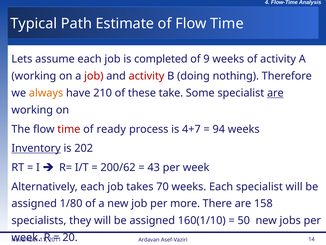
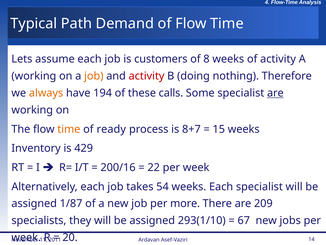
Estimate: Estimate -> Demand (125, 24)
completed: completed -> customers (161, 59)
9: 9 -> 8 (206, 59)
job colour: red -> orange (94, 76)
210: 210 -> 194 (103, 93)
take: take -> calls (171, 93)
time colour: red -> orange (69, 129)
4+7: 4+7 -> 8+7 (191, 129)
94: 94 -> 15 (219, 129)
Inventory underline: present -> none (36, 148)
202: 202 -> 429 (84, 148)
200/62: 200/62 -> 200/16 (118, 167)
43: 43 -> 22 (154, 167)
70: 70 -> 54 (163, 186)
1/80: 1/80 -> 1/87 (71, 203)
158: 158 -> 209 (263, 203)
160(1/10: 160(1/10 -> 293(1/10 (202, 220)
50: 50 -> 67 (244, 220)
